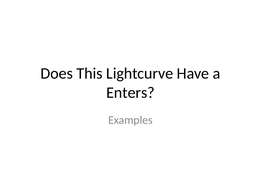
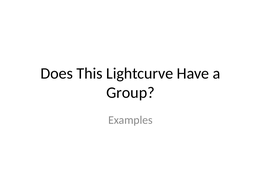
Enters: Enters -> Group (130, 92)
